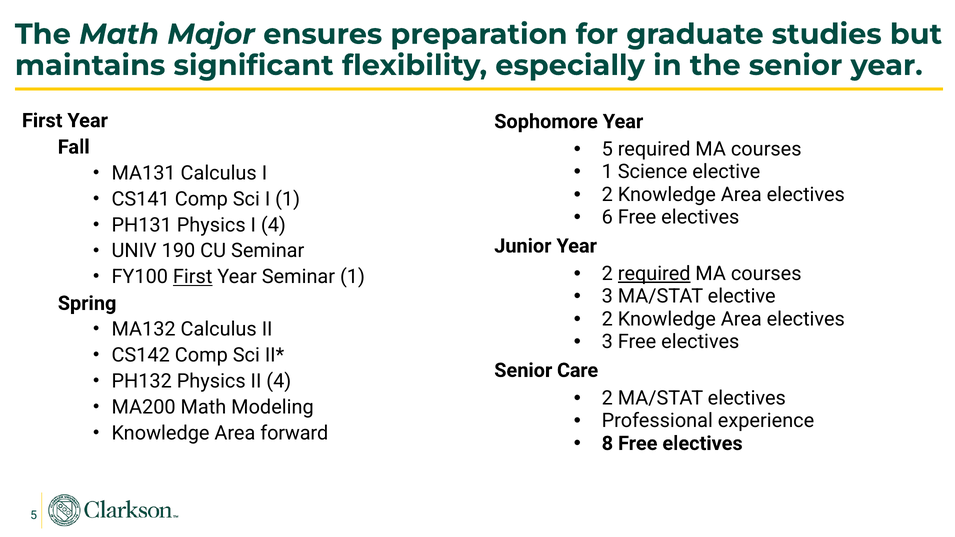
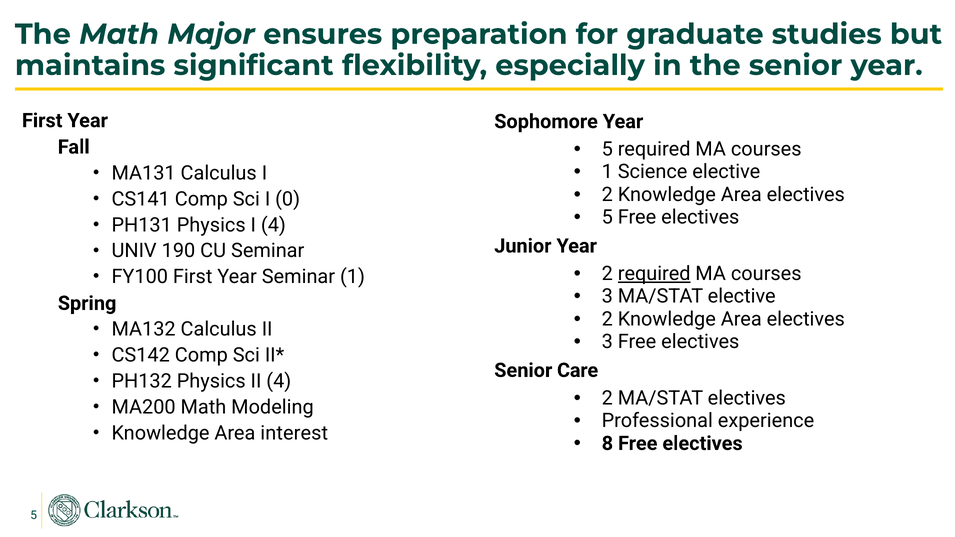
I 1: 1 -> 0 (288, 199)
6: 6 -> 5 (607, 217)
First underline: present -> none (193, 277)
forward: forward -> interest (294, 433)
